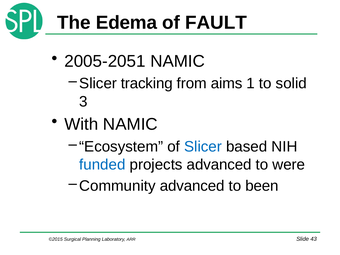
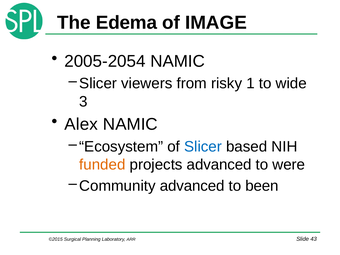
FAULT: FAULT -> IMAGE (216, 23)
2005-2051: 2005-2051 -> 2005-2054 (105, 61)
tracking: tracking -> viewers (147, 83)
aims: aims -> risky (227, 83)
solid: solid -> wide (291, 83)
With: With -> Alex (81, 124)
funded colour: blue -> orange (102, 165)
